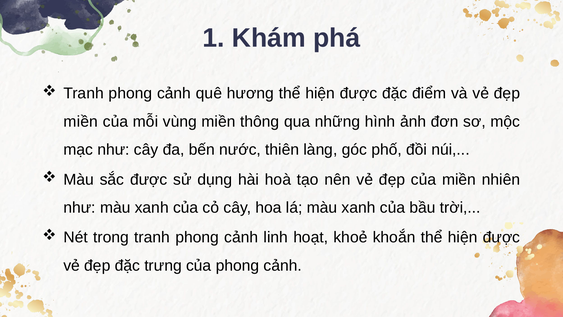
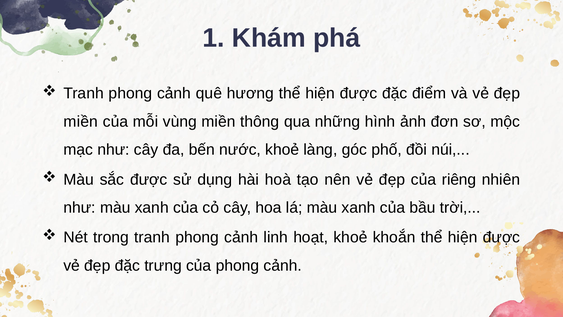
nước thiên: thiên -> khoẻ (282, 150)
của miền: miền -> riêng (459, 179)
